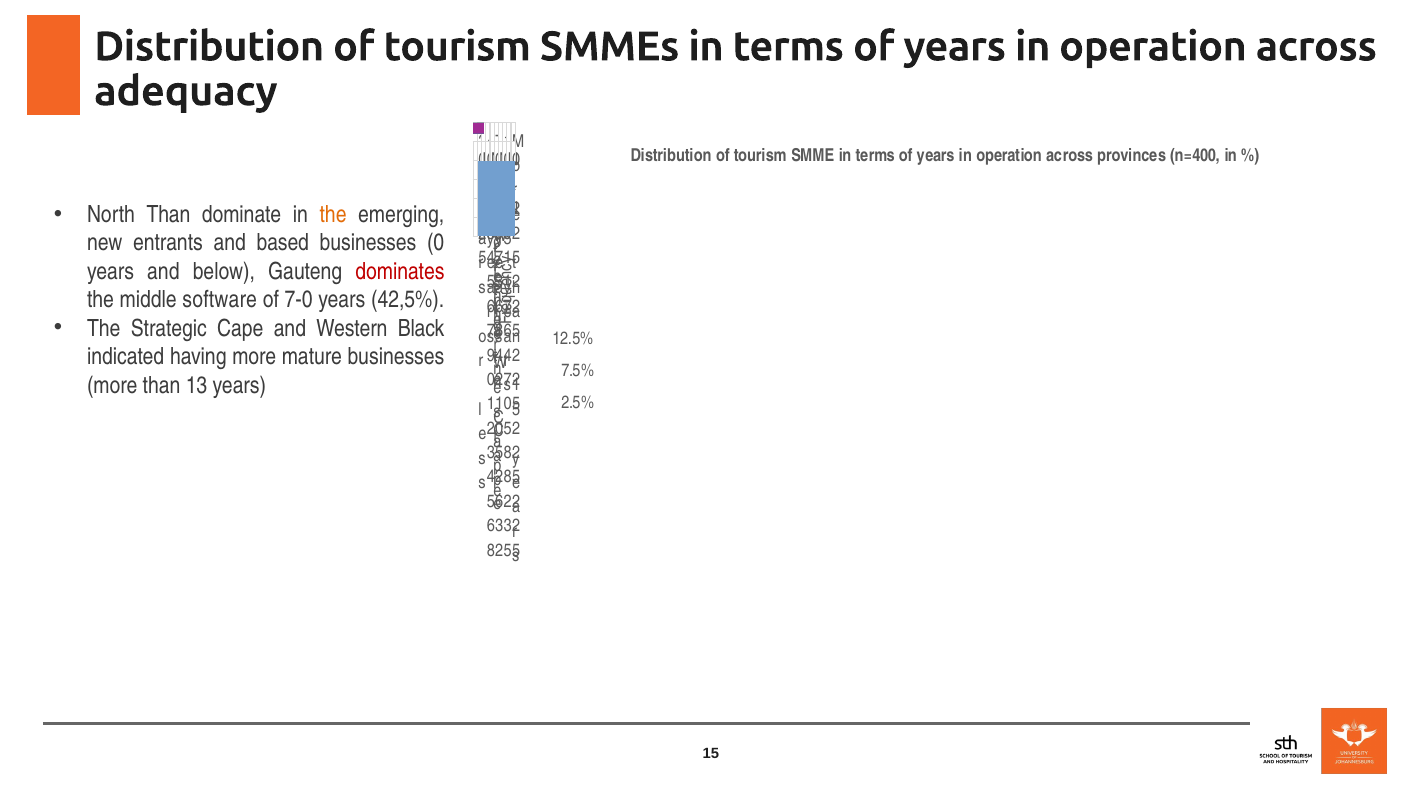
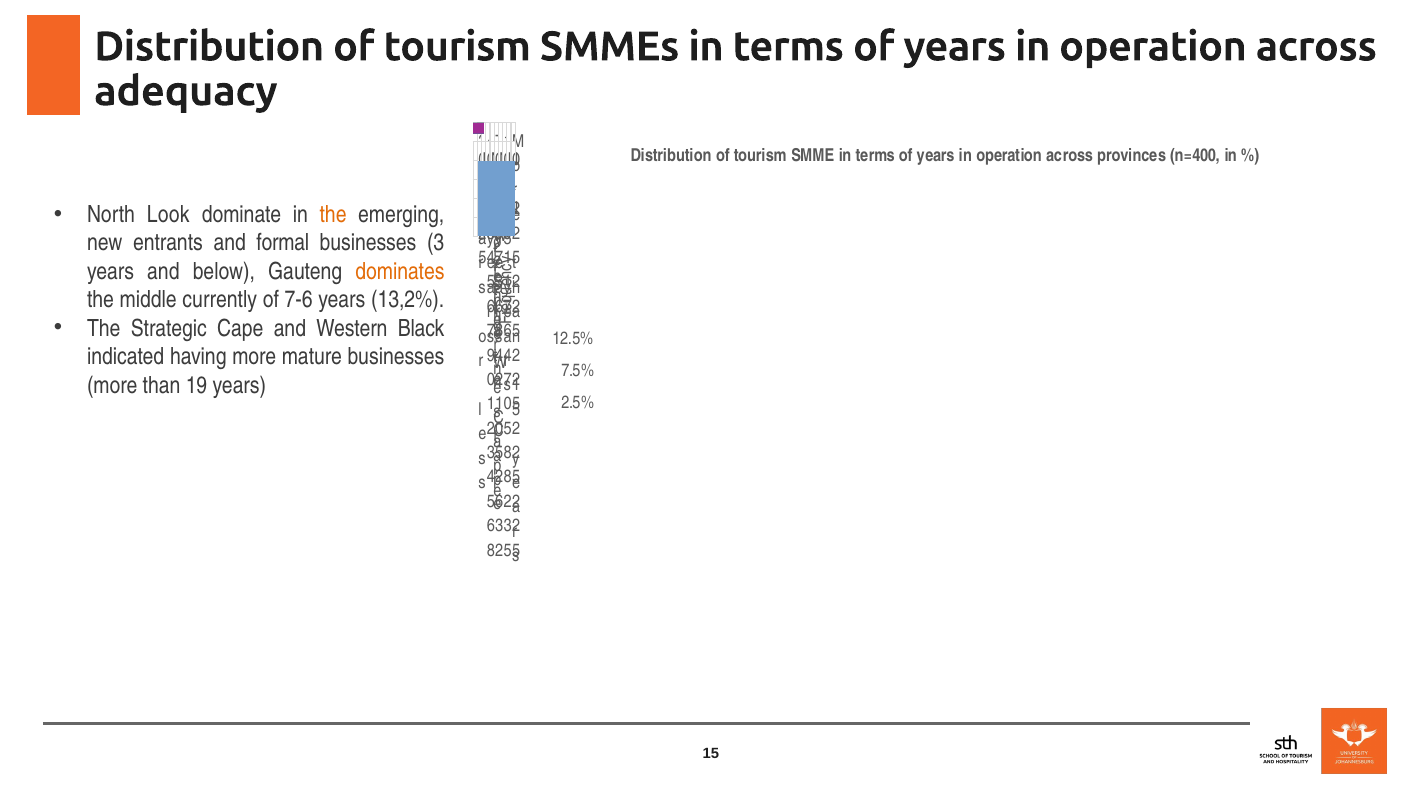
North Than: Than -> Look (168, 215)
based: based -> formal (283, 243)
businesses 0: 0 -> 3 (436, 243)
dominates colour: red -> orange (400, 271)
software: software -> currently (220, 300)
7-0: 7-0 -> 7-6 (299, 300)
42,5%: 42,5% -> 13,2% (408, 300)
13: 13 -> 19 (197, 385)
